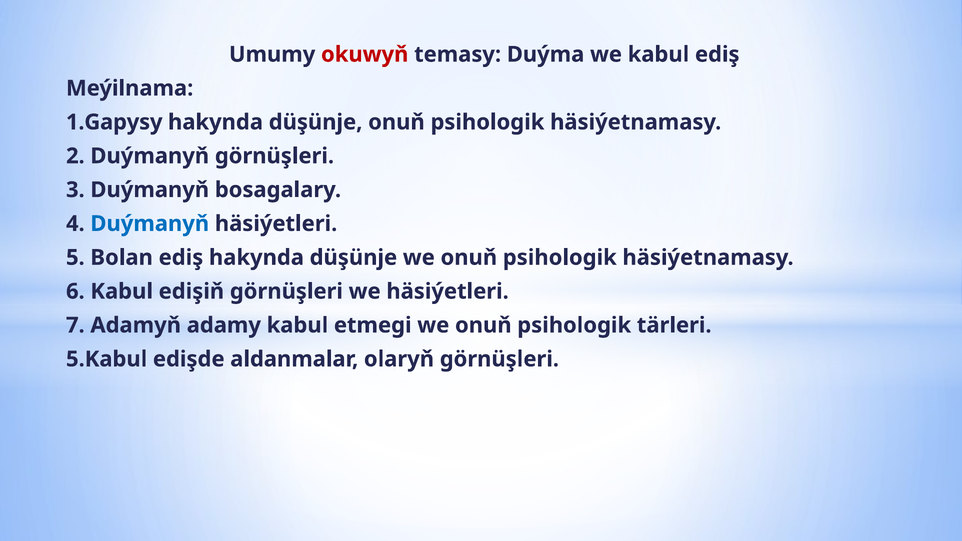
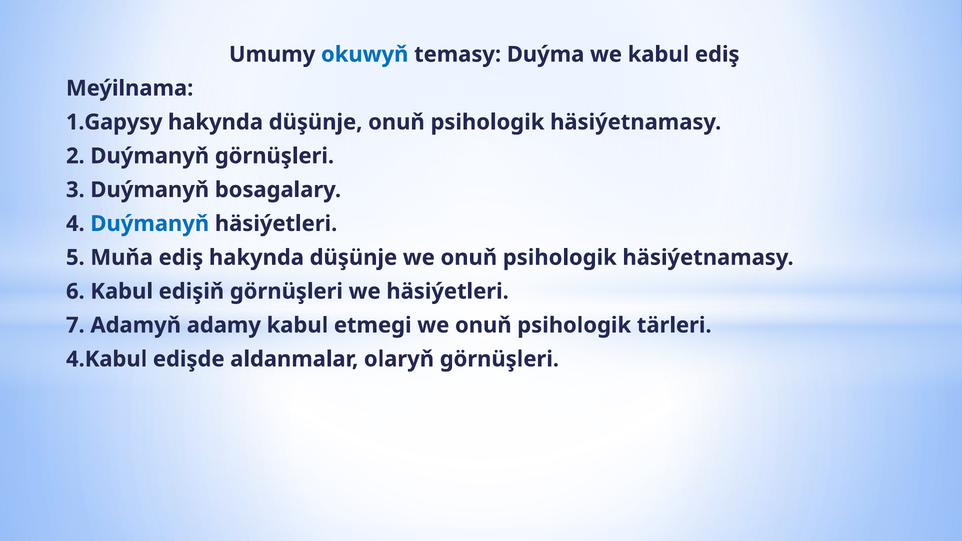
okuwyň colour: red -> blue (365, 54)
Bolan: Bolan -> Muňa (122, 258)
5.Kabul: 5.Kabul -> 4.Kabul (107, 359)
